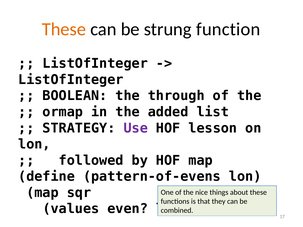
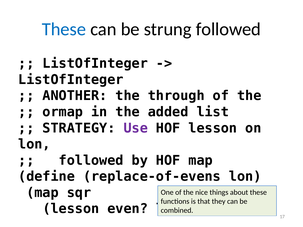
These colour: orange -> blue (64, 29)
strung function: function -> followed (228, 29)
BOOLEAN: BOOLEAN -> ANOTHER (75, 96)
pattern-of-evens: pattern-of-evens -> replace-of-evens (152, 177)
values: values -> lesson (71, 209)
